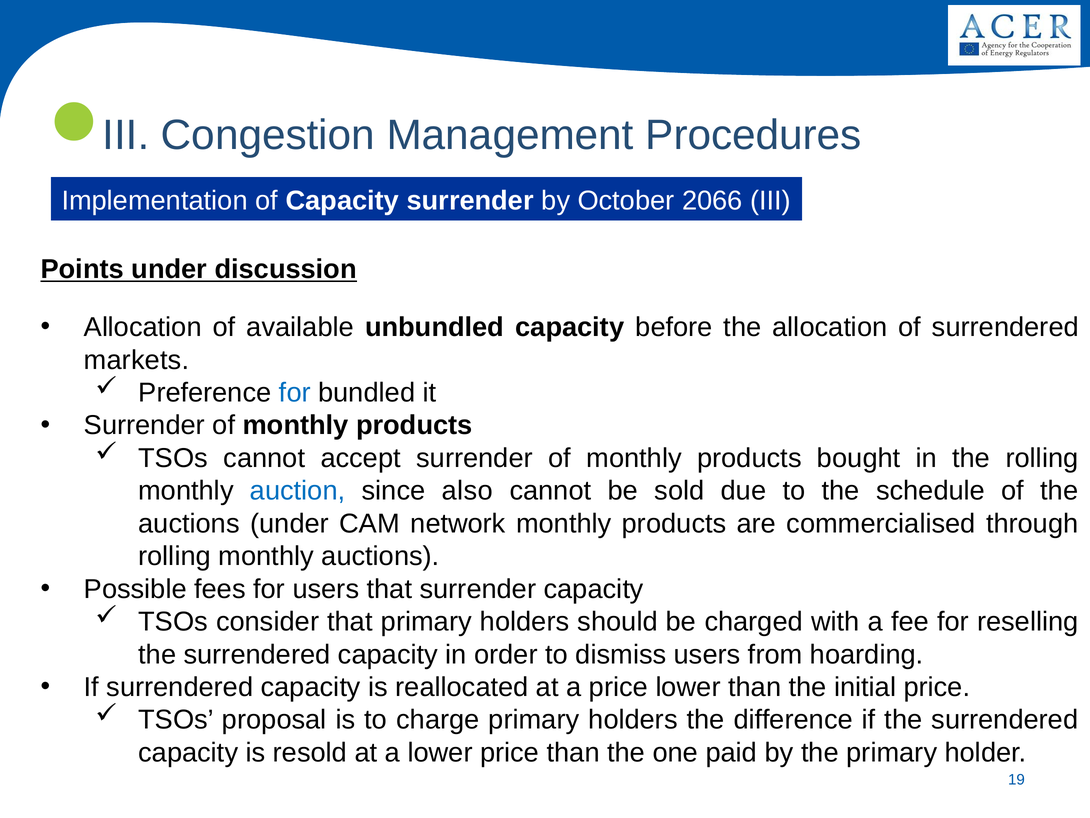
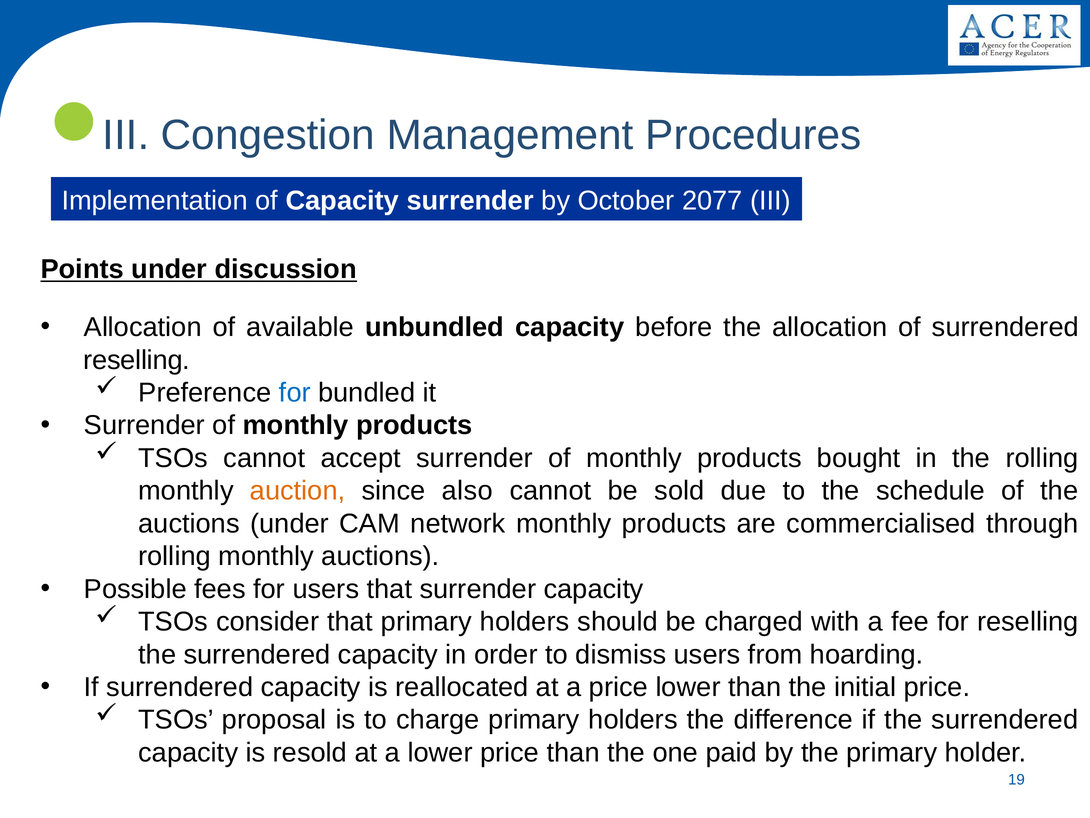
2066: 2066 -> 2077 (712, 201)
markets: markets -> reselling (137, 360)
auction colour: blue -> orange (298, 491)
